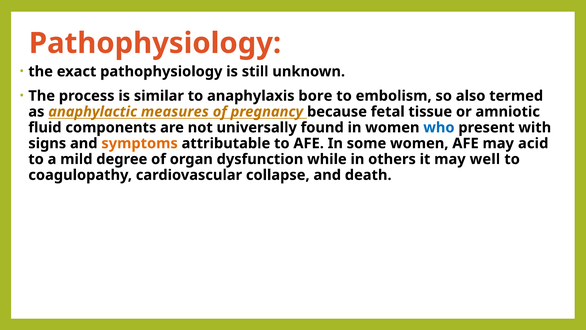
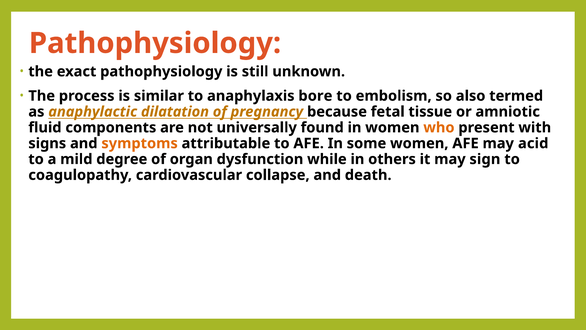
measures: measures -> dilatation (175, 112)
who colour: blue -> orange (439, 127)
well: well -> sign (485, 159)
